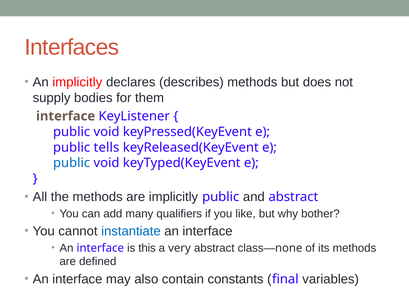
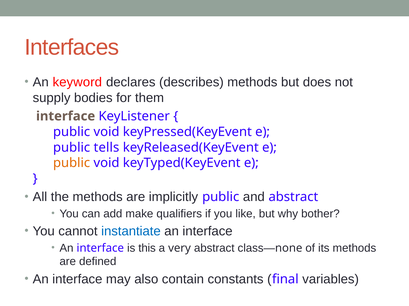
An implicitly: implicitly -> keyword (77, 82)
public colour: blue -> orange (72, 163)
many: many -> make (139, 214)
